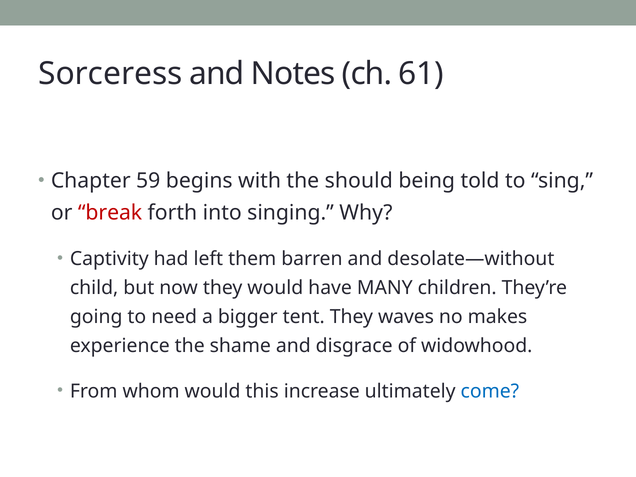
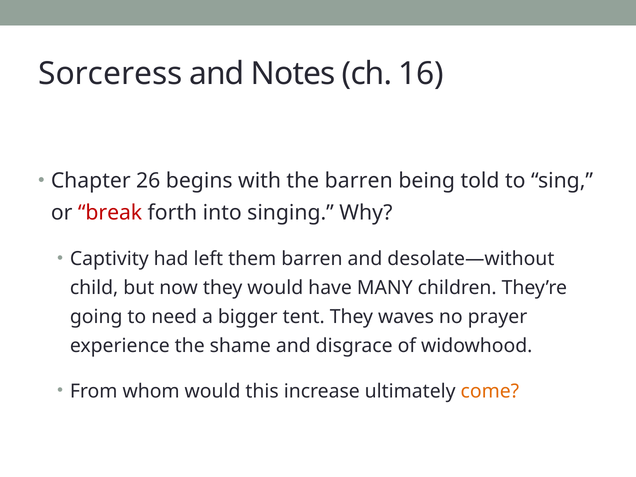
61: 61 -> 16 (421, 74)
59: 59 -> 26 (148, 181)
the should: should -> barren (359, 181)
makes: makes -> prayer (497, 317)
come colour: blue -> orange (490, 391)
